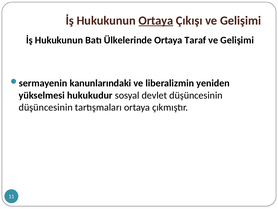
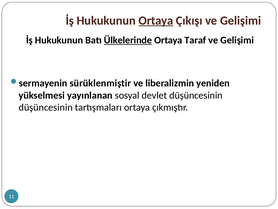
Ülkelerinde underline: none -> present (128, 40)
kanunlarındaki: kanunlarındaki -> sürüklenmiştir (100, 83)
hukukudur: hukukudur -> yayınlanan (90, 95)
